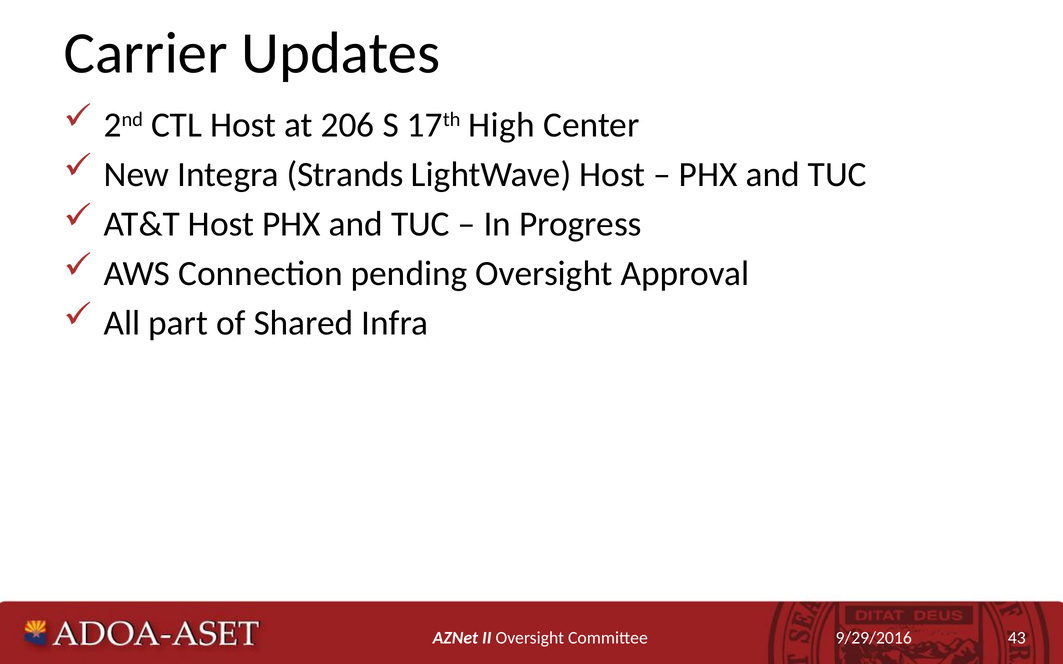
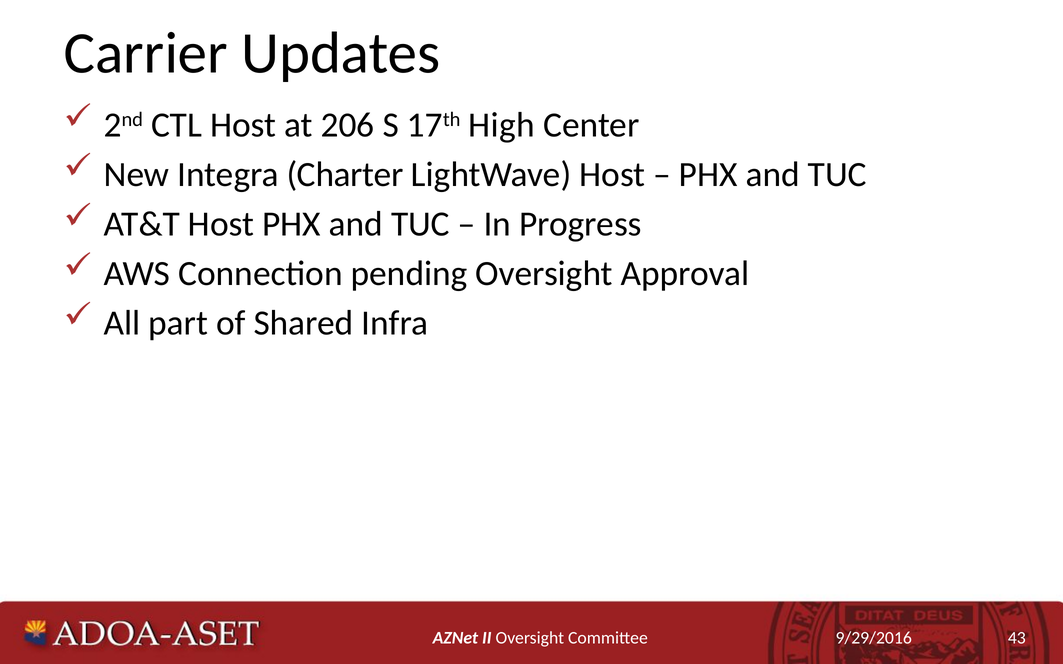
Strands: Strands -> Charter (345, 175)
